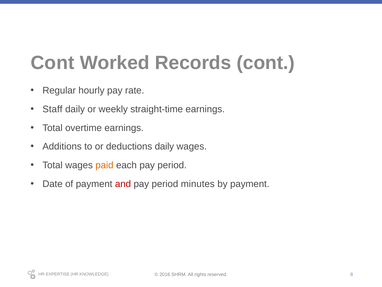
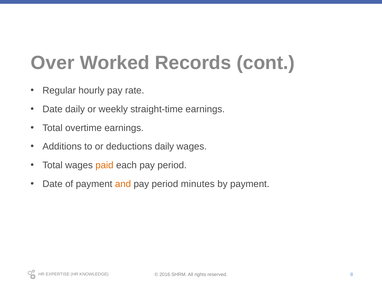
Cont: Cont -> Over (52, 63)
Staff: Staff -> Date (53, 109)
and colour: red -> orange (123, 184)
